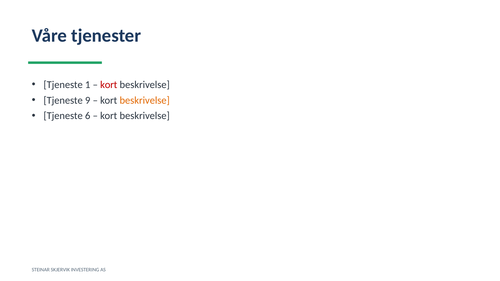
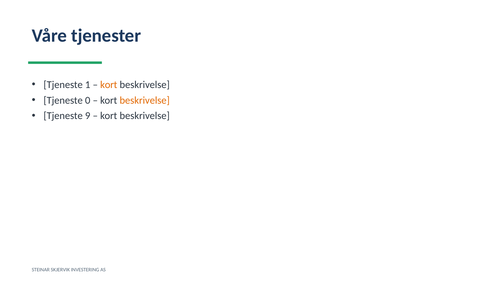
kort colour: red -> orange (109, 85)
9: 9 -> 0 (88, 100)
6: 6 -> 9 (88, 116)
